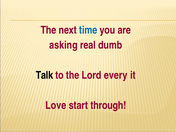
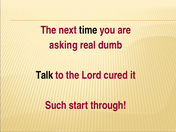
time colour: blue -> black (88, 30)
every: every -> cured (116, 75)
Love: Love -> Such (56, 105)
